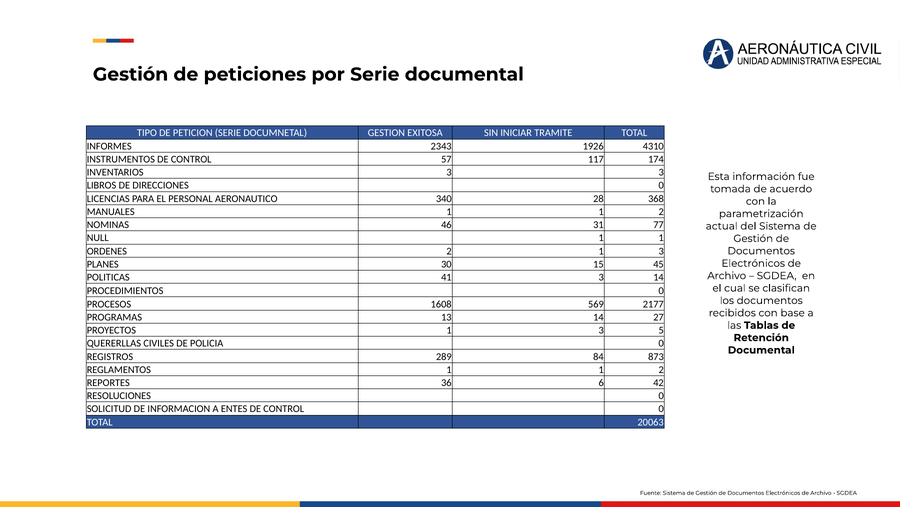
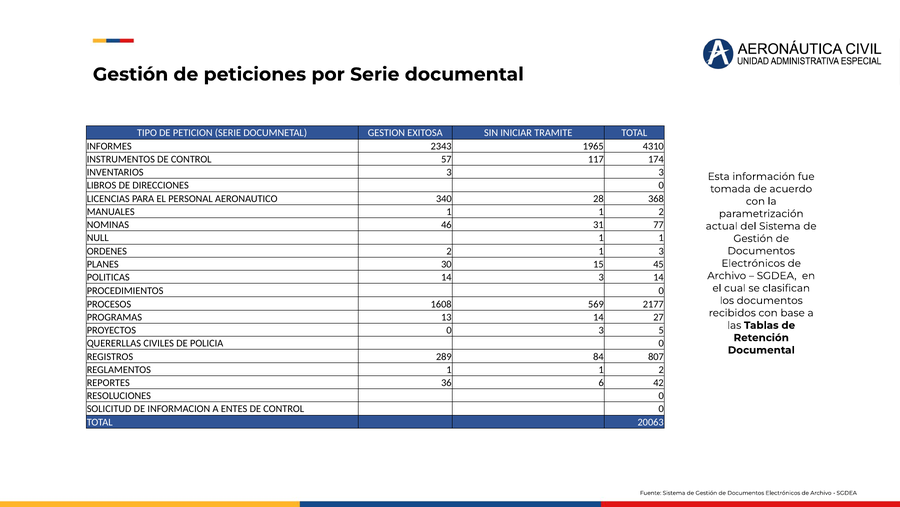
1926: 1926 -> 1965 (593, 146)
POLITICAS 41: 41 -> 14 (446, 277)
PROYECTOS 1: 1 -> 0 (449, 330)
873: 873 -> 807 (656, 356)
